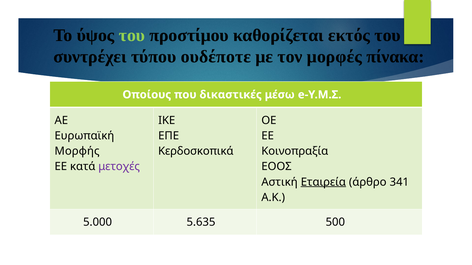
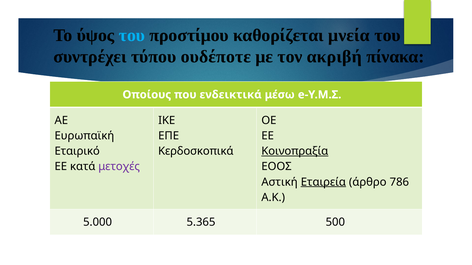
του colour: light green -> light blue (132, 35)
εκτός: εκτός -> μνεία (349, 35)
μορφές: μορφές -> ακριβή (334, 57)
δικαστικές: δικαστικές -> ενδεικτικά (231, 95)
Μορφής: Μορφής -> Εταιρικό (77, 151)
Κοινοπραξία underline: none -> present (295, 151)
341: 341 -> 786 (399, 182)
5.635: 5.635 -> 5.365 (201, 223)
